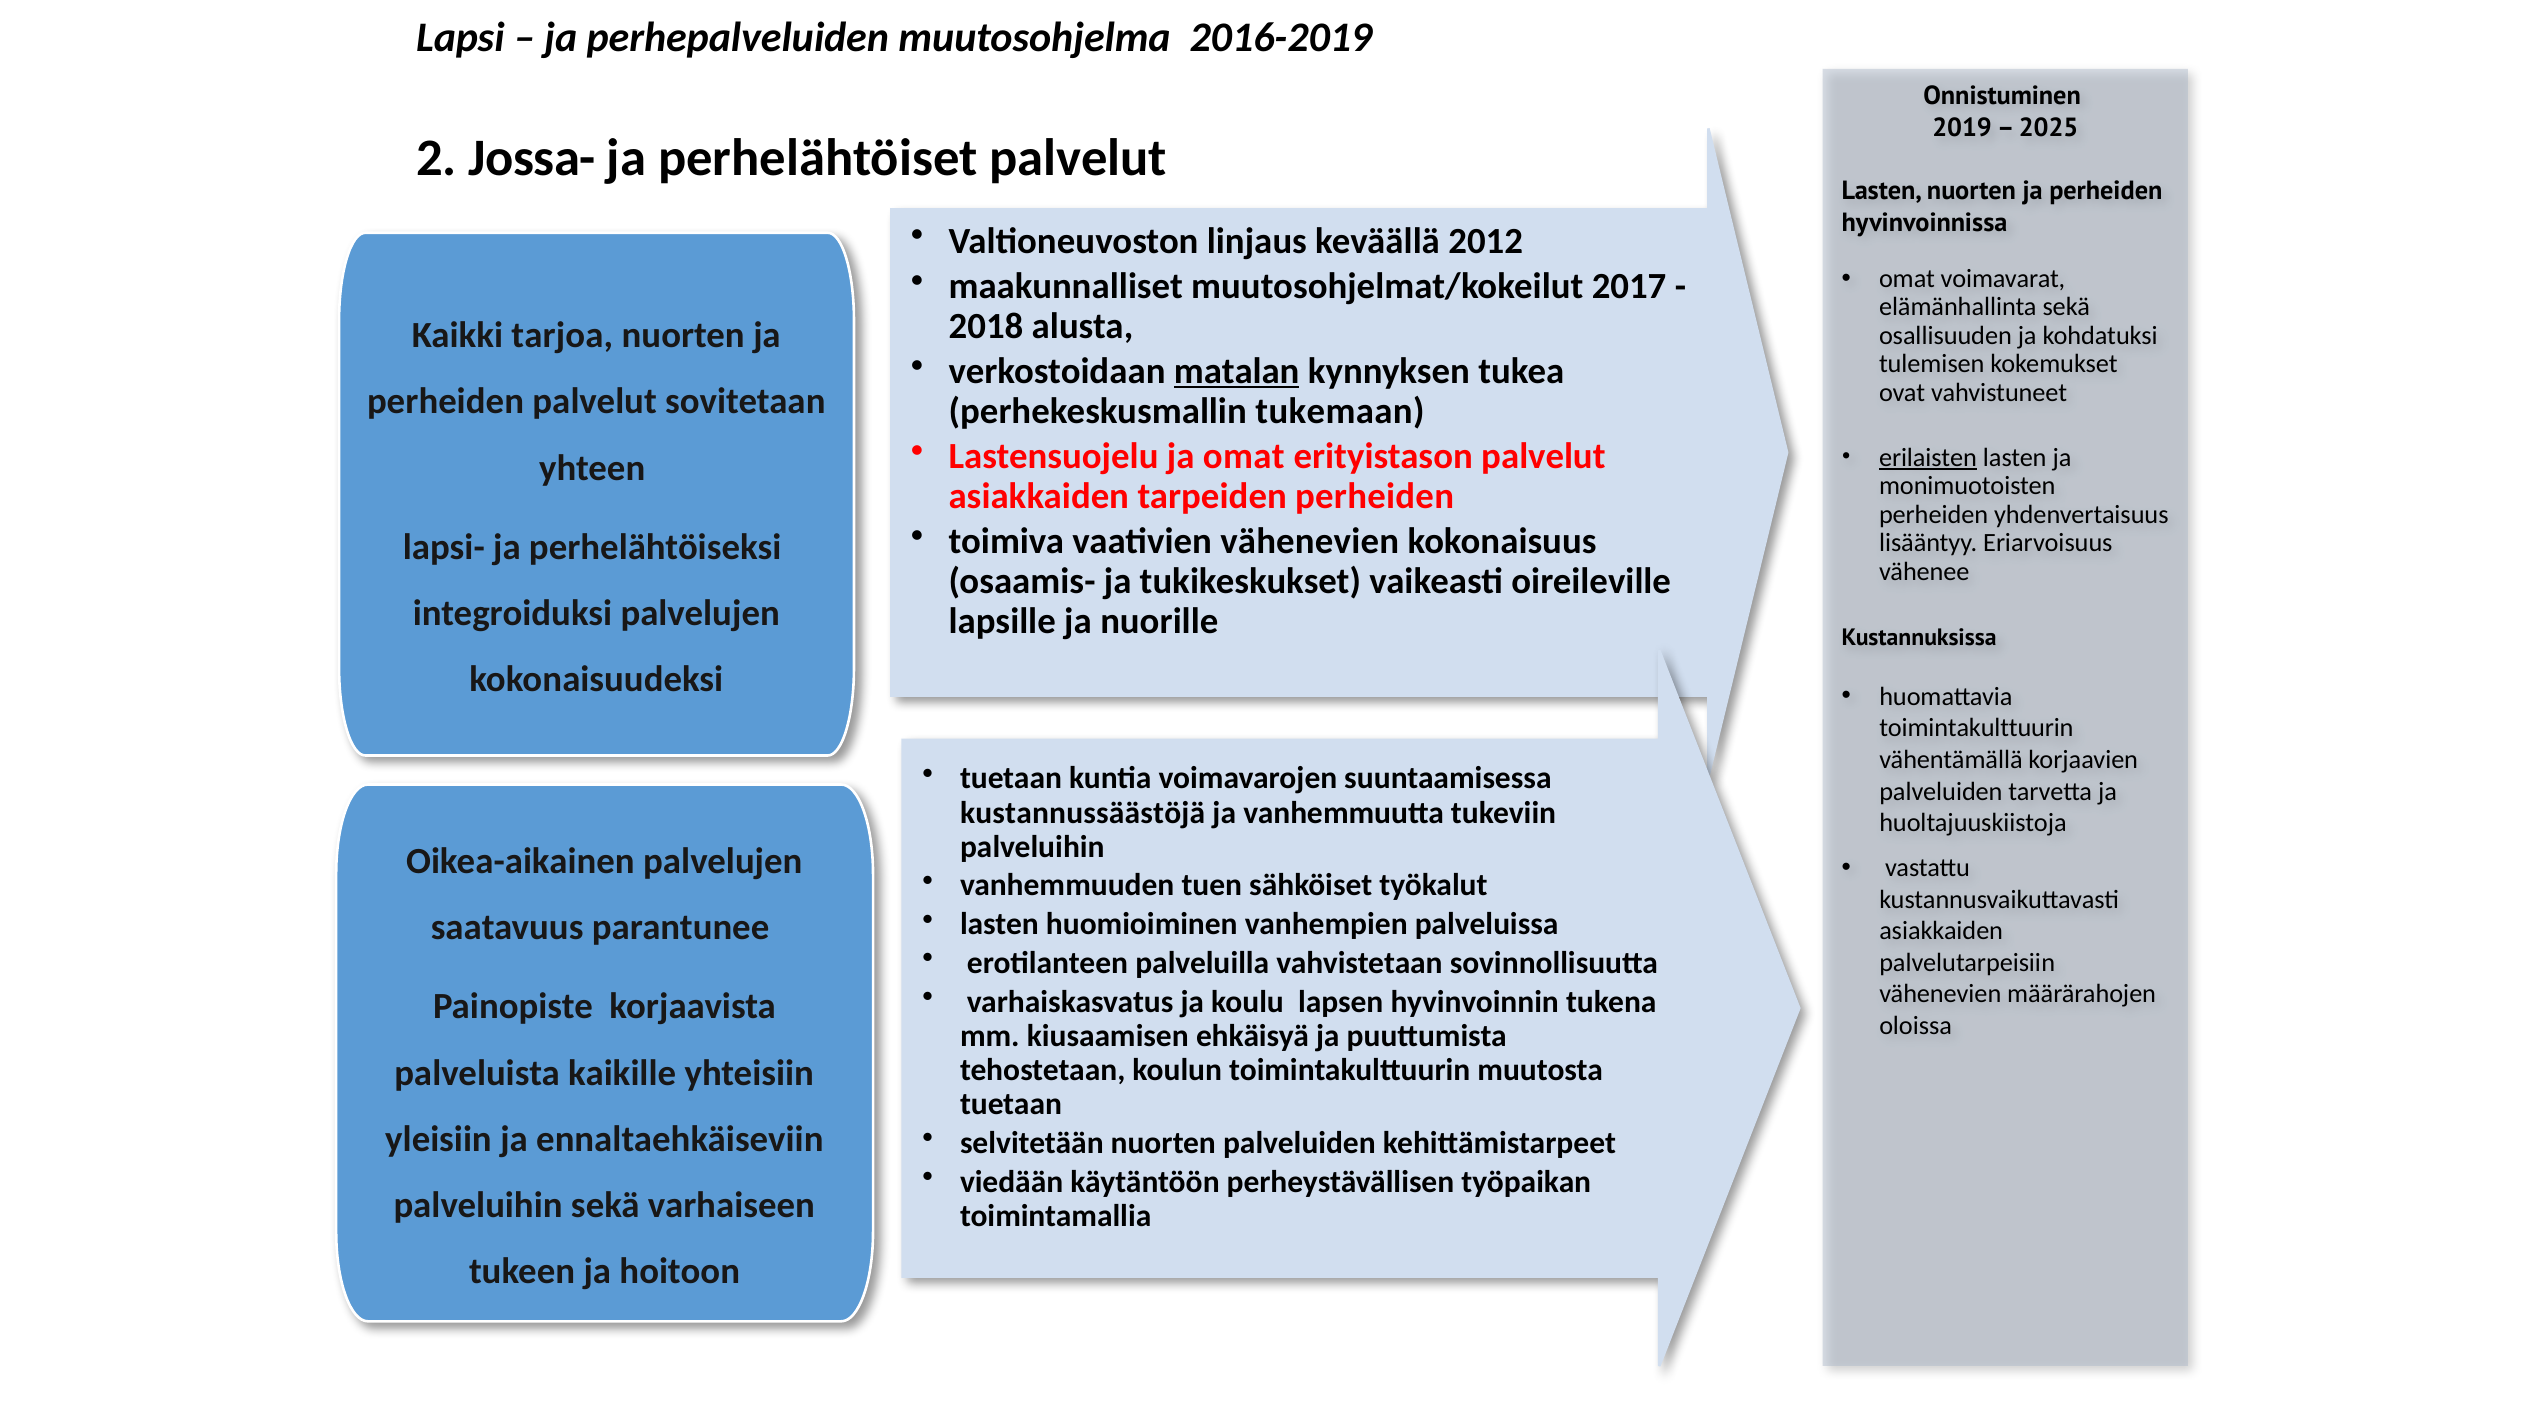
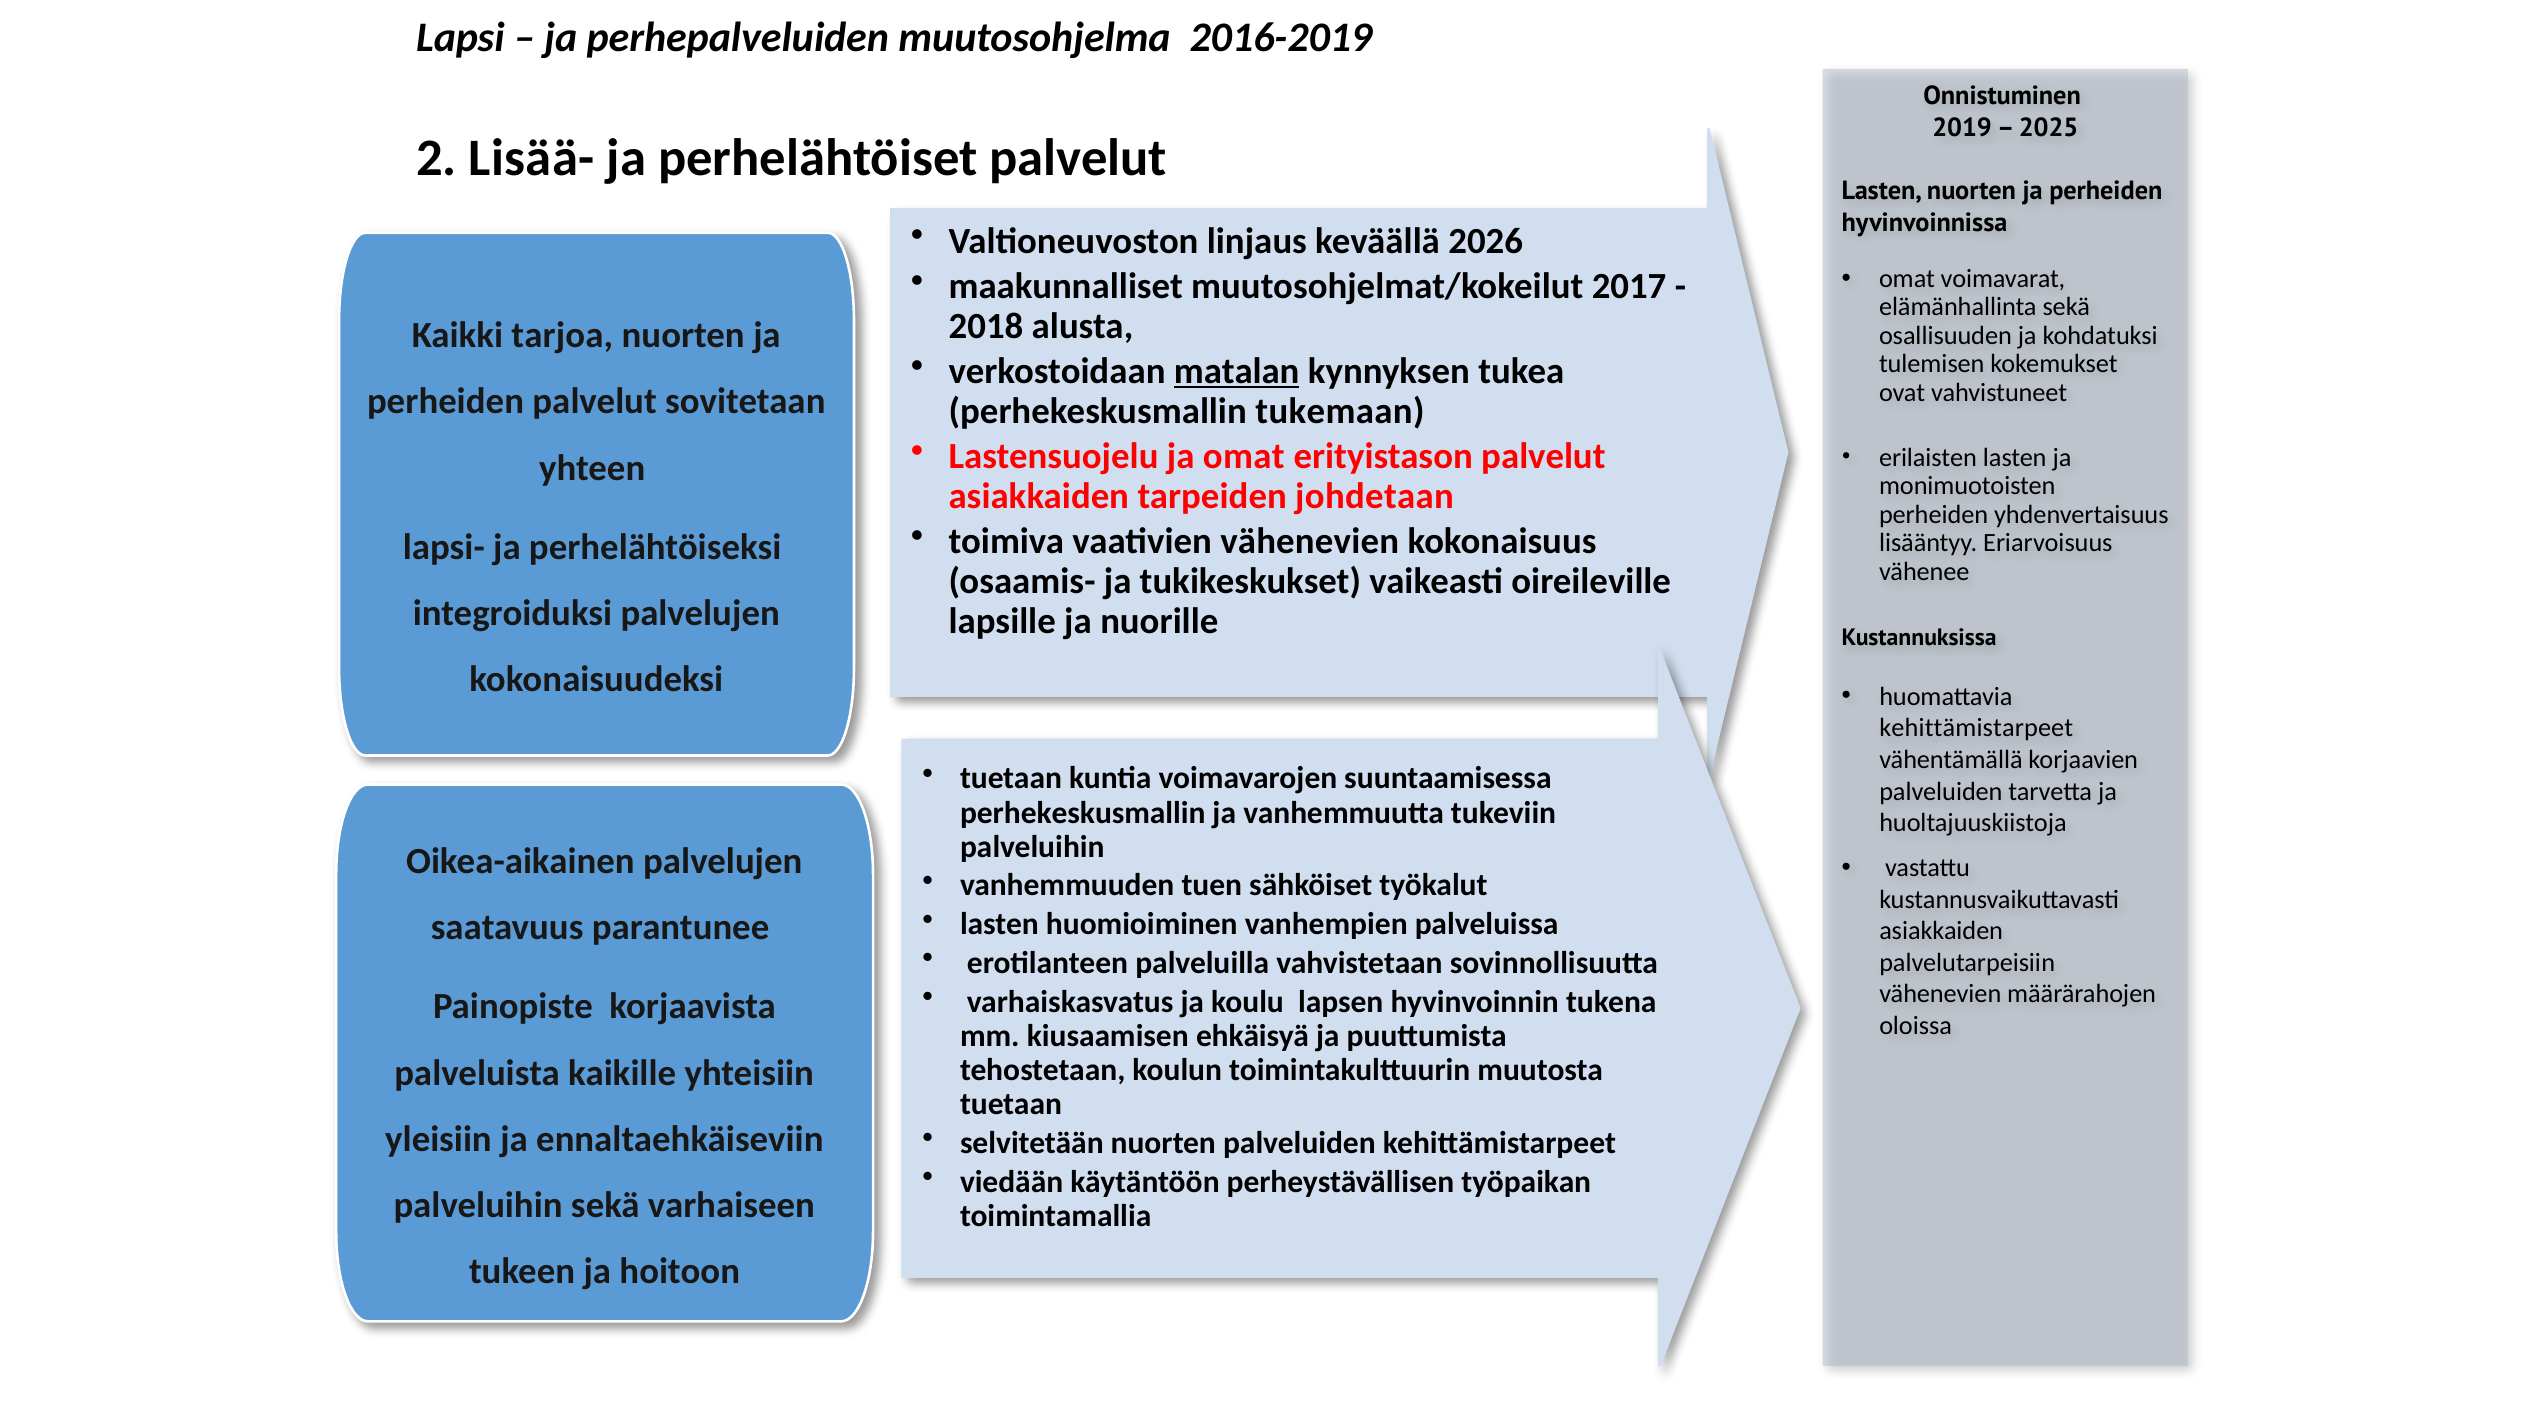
Jossa-: Jossa- -> Lisää- (532, 158)
2012: 2012 -> 2026 (1486, 241)
erilaisten underline: present -> none (1928, 458)
tarpeiden perheiden: perheiden -> johdetaan (1375, 496)
toimintakulttuurin: toimintakulttuurin -> kehittämistarpeet (1976, 728)
kustannussäästöjä: kustannussäästöjä -> perhekeskusmallin (1083, 813)
